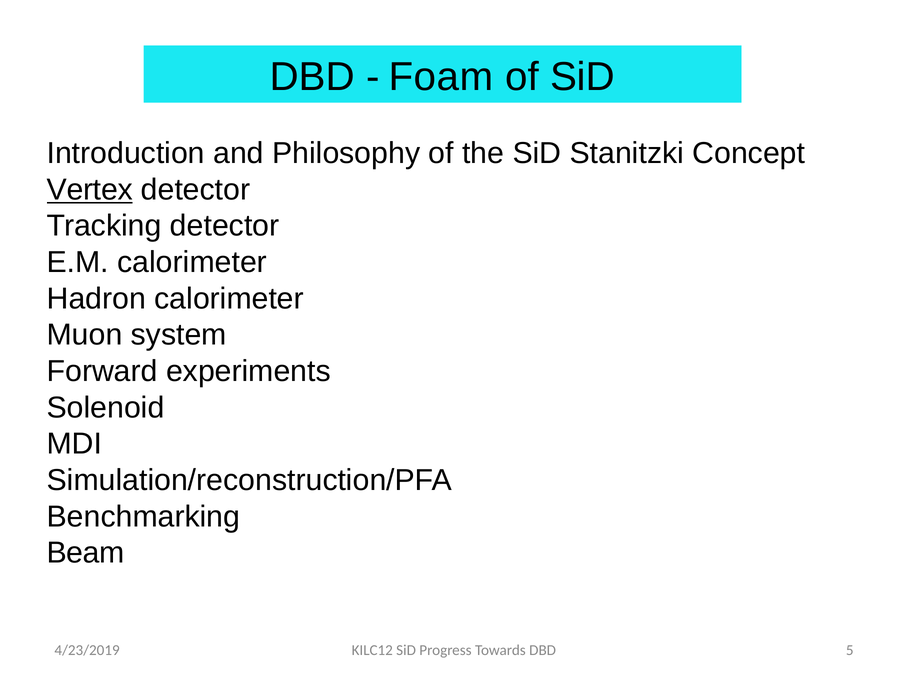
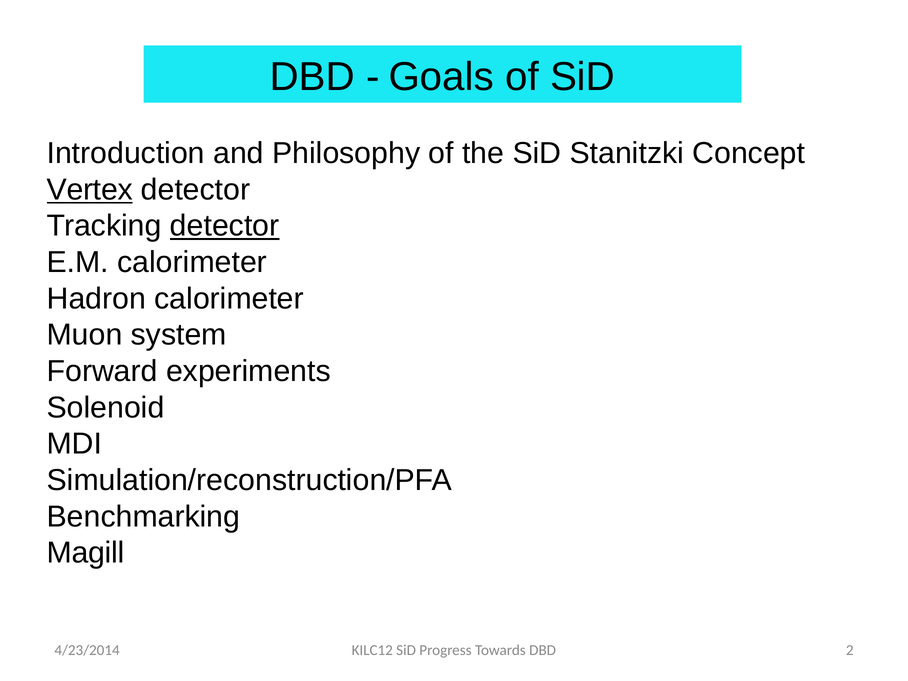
Foam: Foam -> Goals (441, 77)
detector underline: none -> present (225, 226)
Beam: Beam -> Magill (86, 553)
4/23/2019: 4/23/2019 -> 4/23/2014 (87, 650)
5: 5 -> 2 (850, 650)
